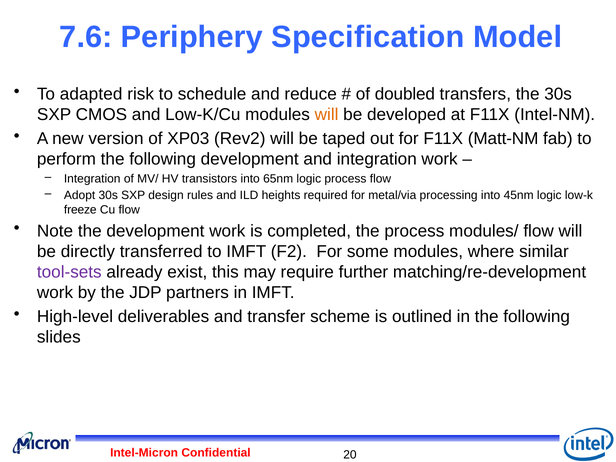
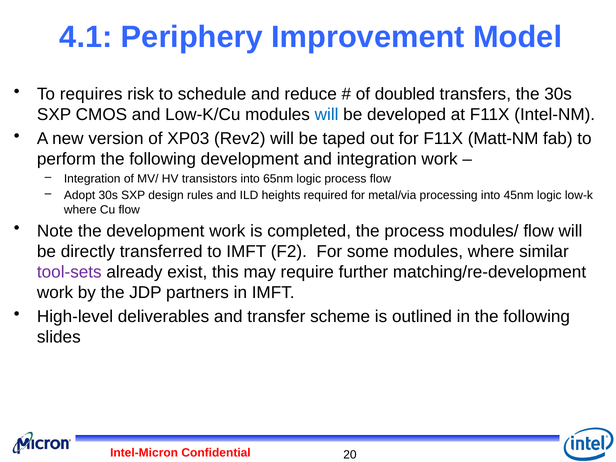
7.6: 7.6 -> 4.1 (86, 37)
Specification: Specification -> Improvement (368, 37)
adapted: adapted -> requires (91, 94)
will colour: orange -> blue (327, 115)
freeze: freeze -> where (80, 210)
